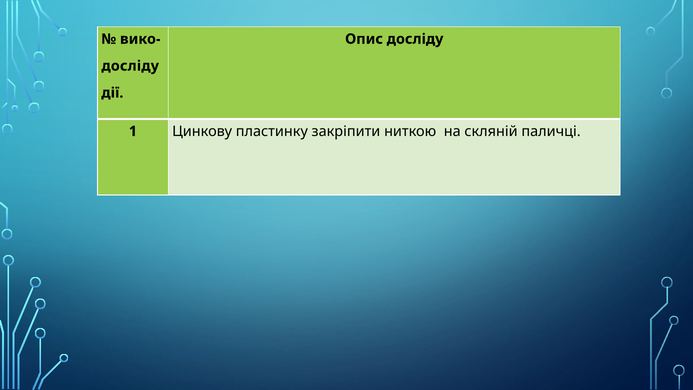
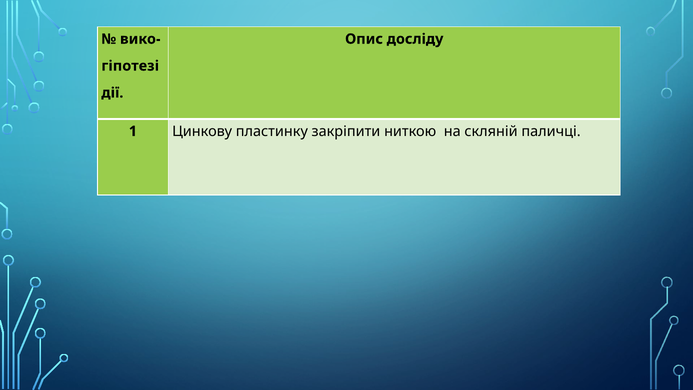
досліду: досліду -> гіпотезі (130, 66)
